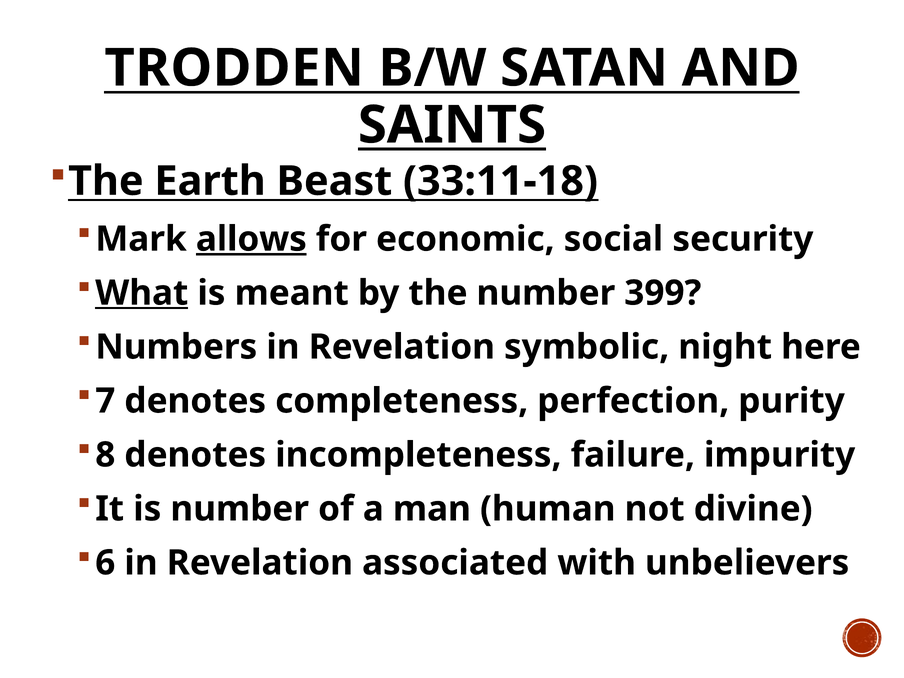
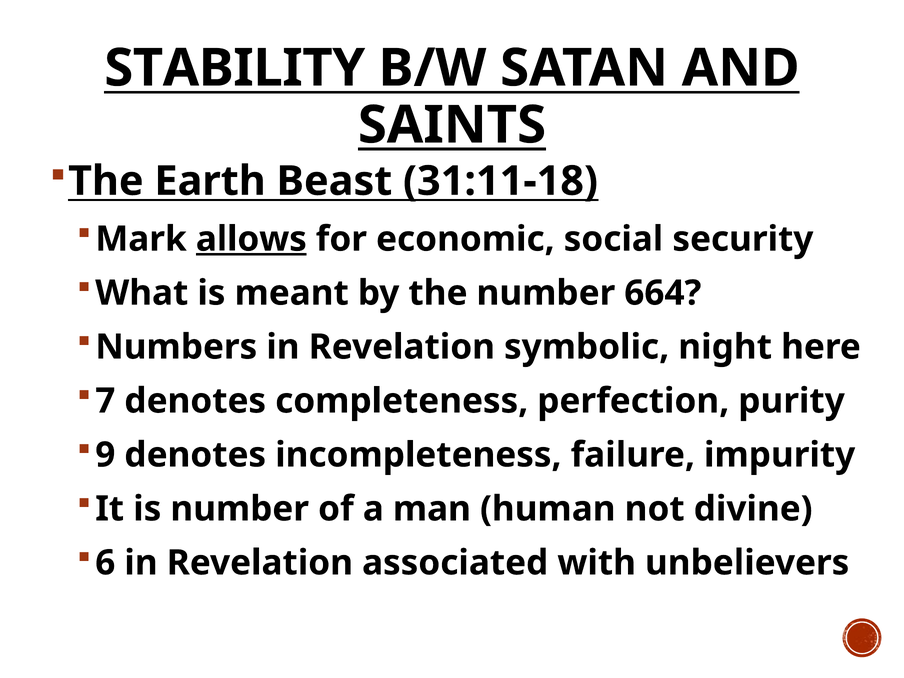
TRODDEN: TRODDEN -> STABILITY (235, 68)
33:11-18: 33:11-18 -> 31:11-18 (500, 181)
What underline: present -> none (142, 293)
399: 399 -> 664 (663, 293)
8: 8 -> 9 (105, 455)
